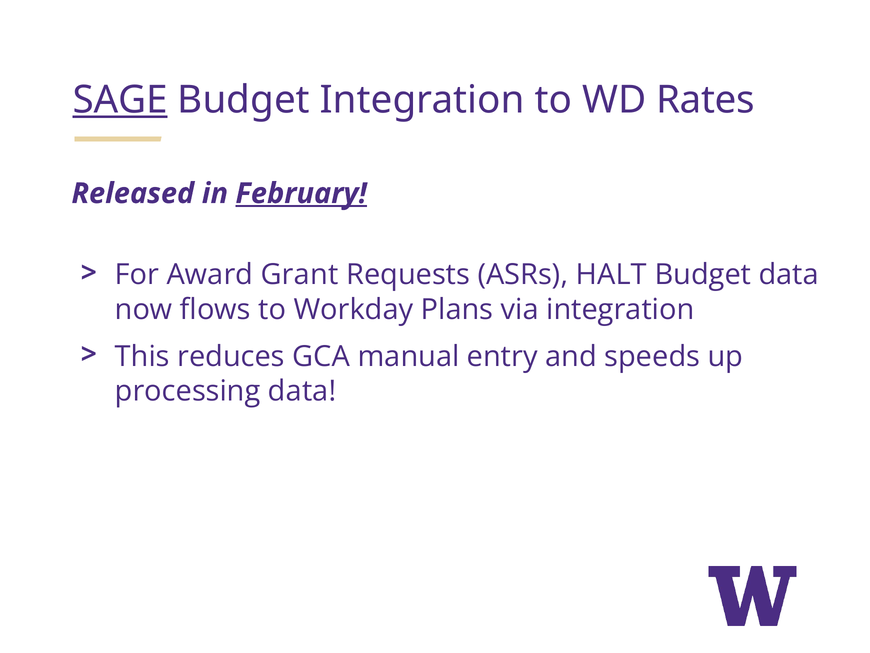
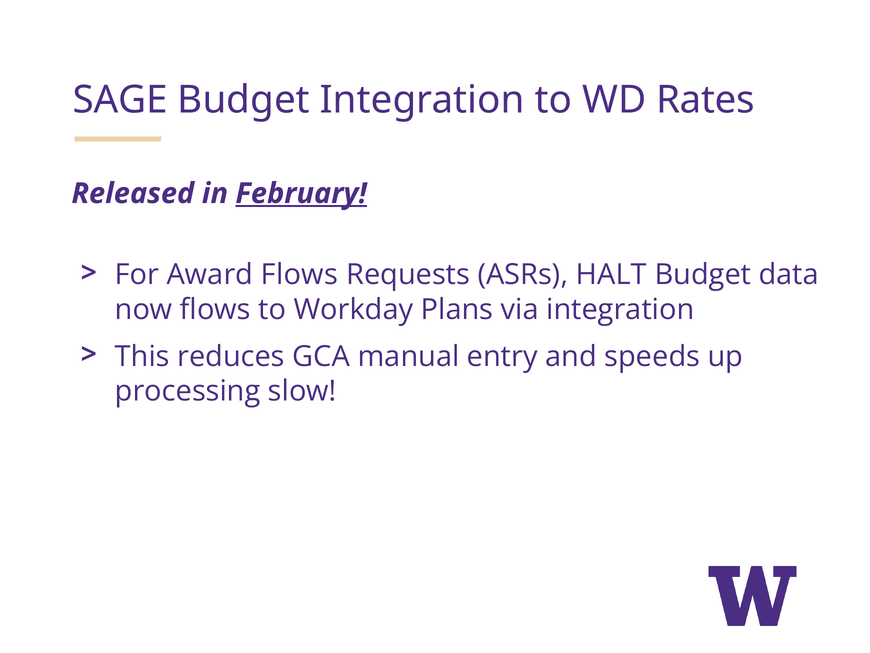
SAGE underline: present -> none (120, 100)
Award Grant: Grant -> Flows (299, 275)
processing data: data -> slow (302, 391)
